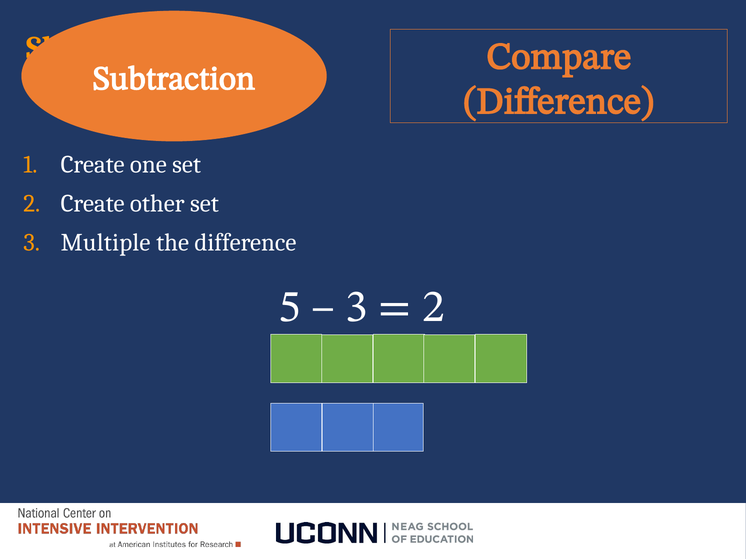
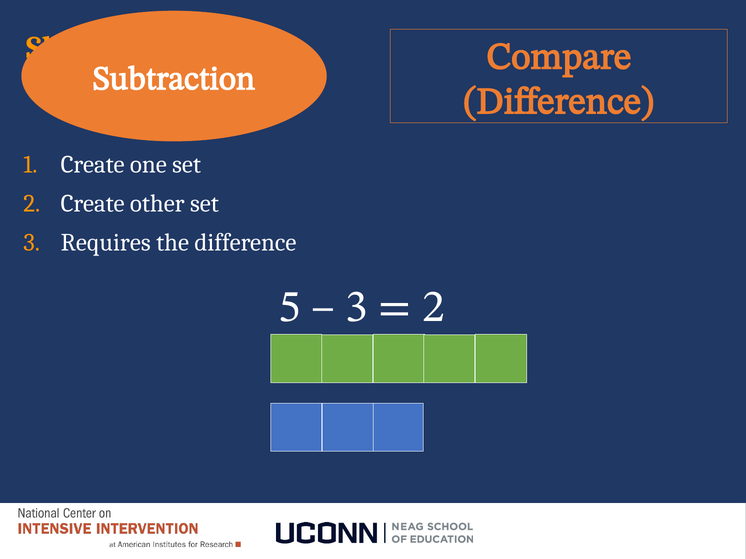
Multiple: Multiple -> Requires (106, 243)
